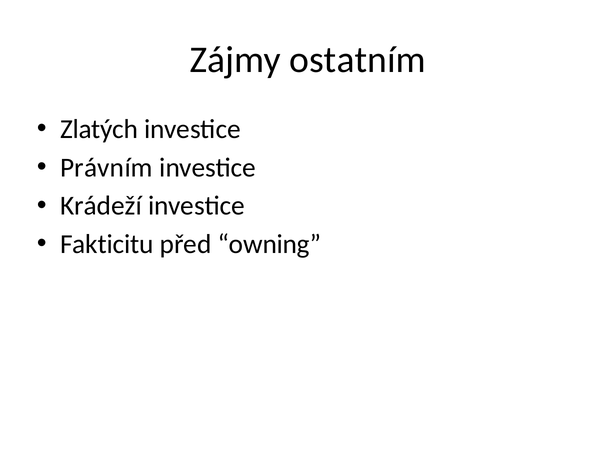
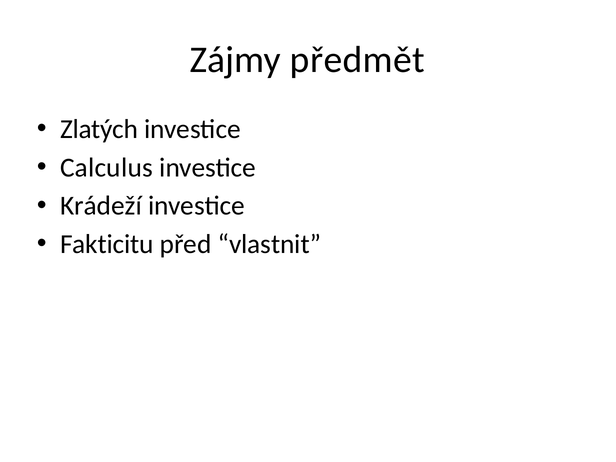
ostatním: ostatním -> předmět (357, 60)
Právním: Právním -> Calculus (106, 168)
owning: owning -> vlastnit (269, 244)
